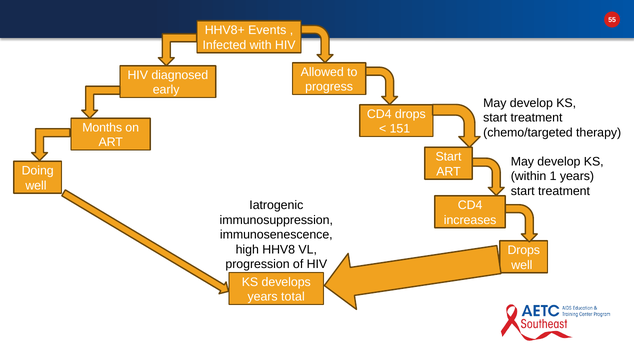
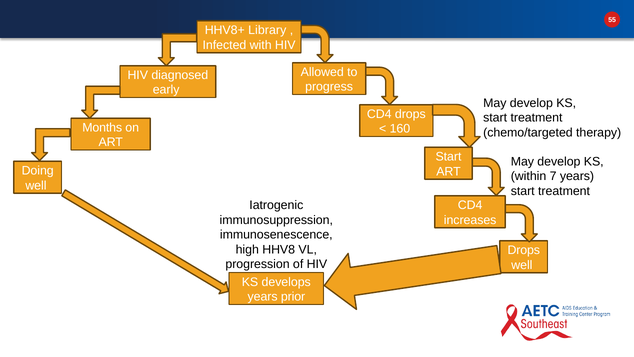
Events: Events -> Library (267, 30)
151: 151 -> 160 (400, 129)
1: 1 -> 7 (553, 176)
total: total -> prior (293, 297)
